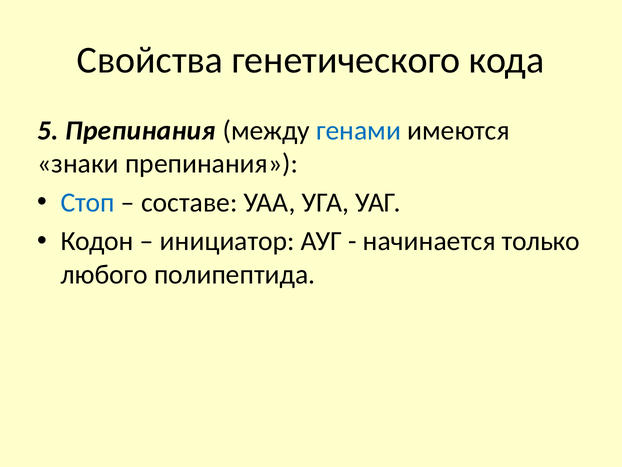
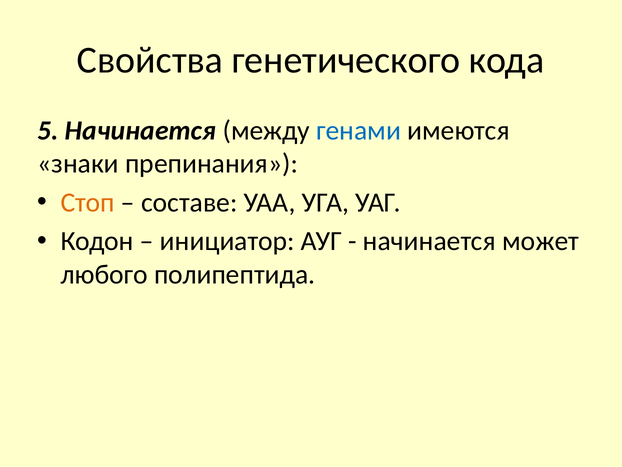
5 Препинания: Препинания -> Начинается (141, 130)
Стоп colour: blue -> orange (88, 202)
только: только -> может (541, 241)
